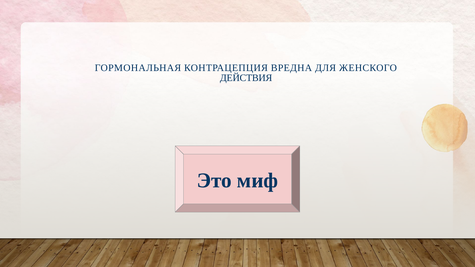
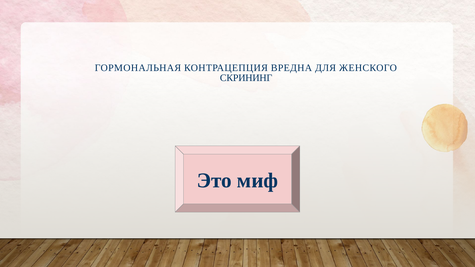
ДЕЙСТВИЯ: ДЕЙСТВИЯ -> СКРИНИНГ (246, 78)
